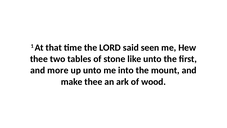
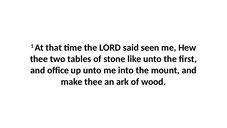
more: more -> office (58, 70)
